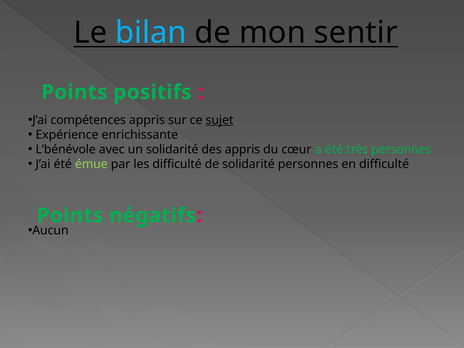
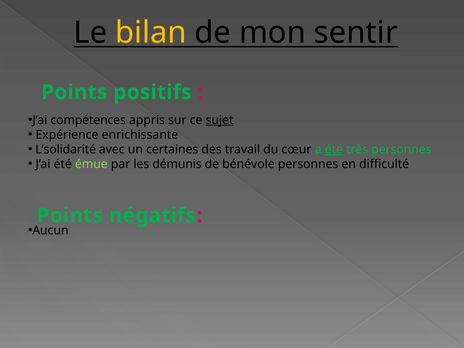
bilan colour: light blue -> yellow (151, 33)
L’bénévole: L’bénévole -> L’solidarité (66, 150)
un solidarité: solidarité -> certaines (172, 150)
des appris: appris -> travail (242, 150)
été underline: none -> present (334, 150)
les difficulté: difficulté -> démunis (177, 164)
de solidarité: solidarité -> bénévole (248, 164)
